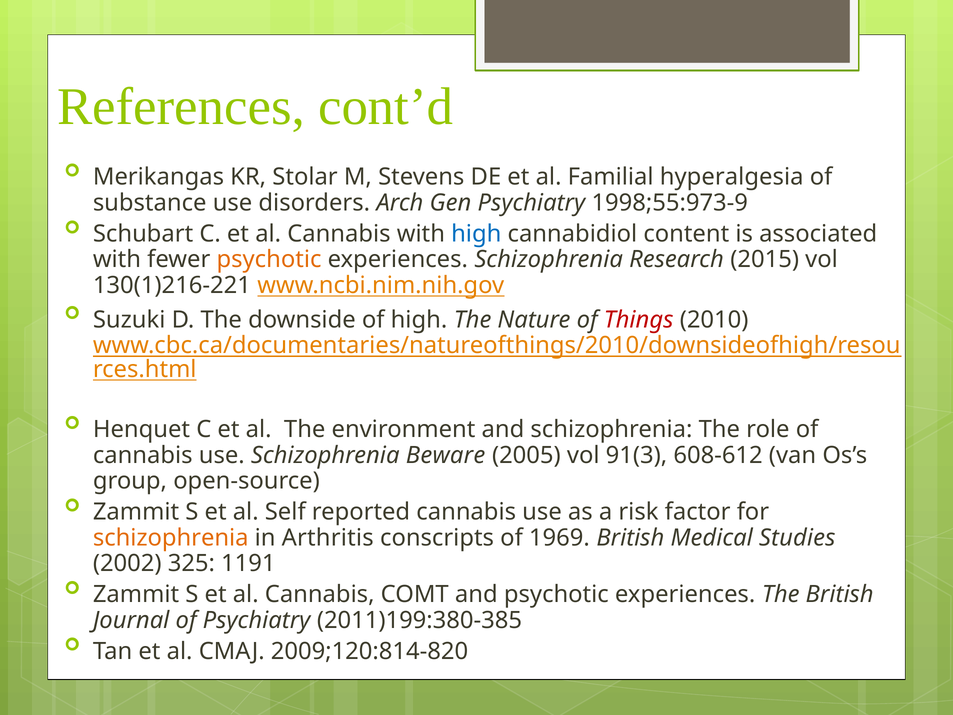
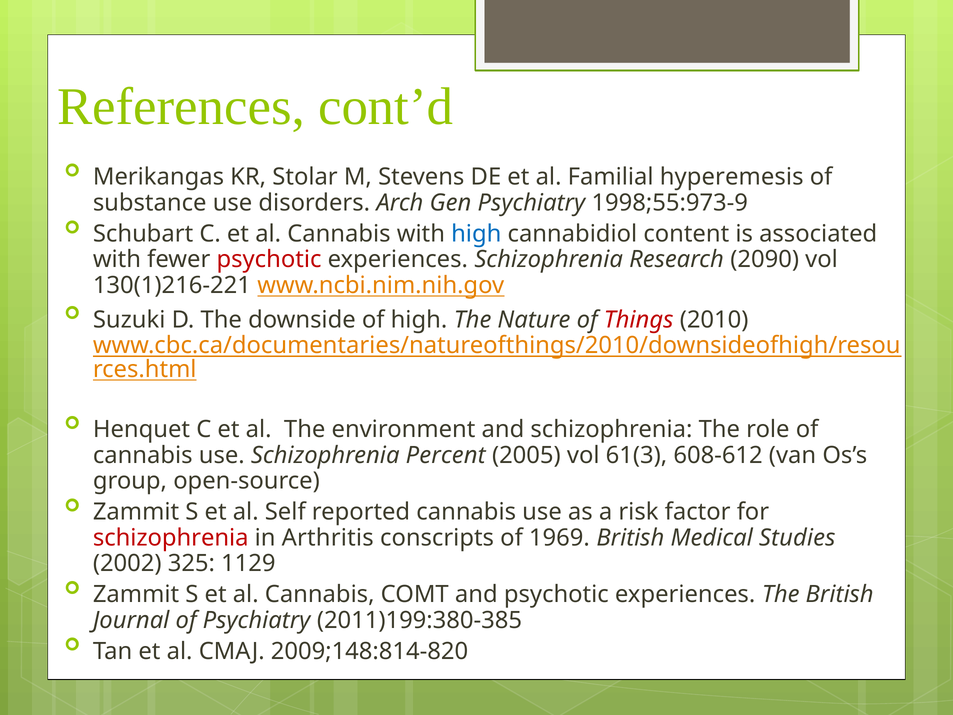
hyperalgesia: hyperalgesia -> hyperemesis (732, 177)
psychotic colour: orange -> red (269, 260)
2015: 2015 -> 2090 (765, 260)
Beware: Beware -> Percent (446, 455)
91(3: 91(3 -> 61(3 (636, 455)
schizophrenia colour: orange -> red (171, 538)
1191: 1191 -> 1129 (248, 563)
2009;120:814-820: 2009;120:814-820 -> 2009;148:814-820 (369, 651)
